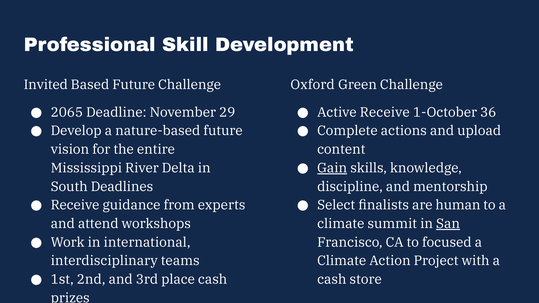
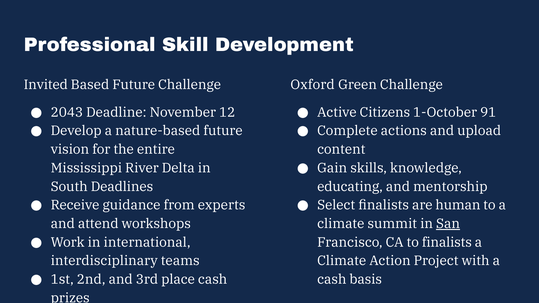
2065: 2065 -> 2043 (67, 112)
29: 29 -> 12 (227, 112)
Active Receive: Receive -> Citizens (385, 112)
36: 36 -> 91 (488, 112)
Gain underline: present -> none (332, 168)
discipline: discipline -> educating (350, 187)
to focused: focused -> finalists (447, 242)
store: store -> basis (366, 280)
